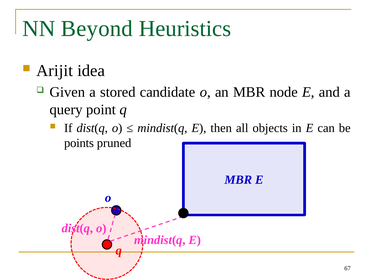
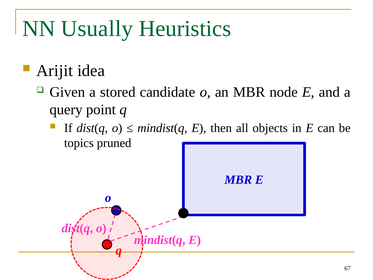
Beyond: Beyond -> Usually (97, 28)
points: points -> topics (79, 143)
